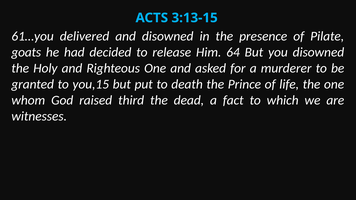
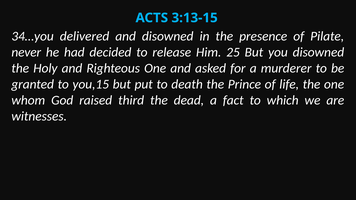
61…you: 61…you -> 34…you (33, 36)
goats: goats -> never (26, 52)
64: 64 -> 25 (233, 52)
